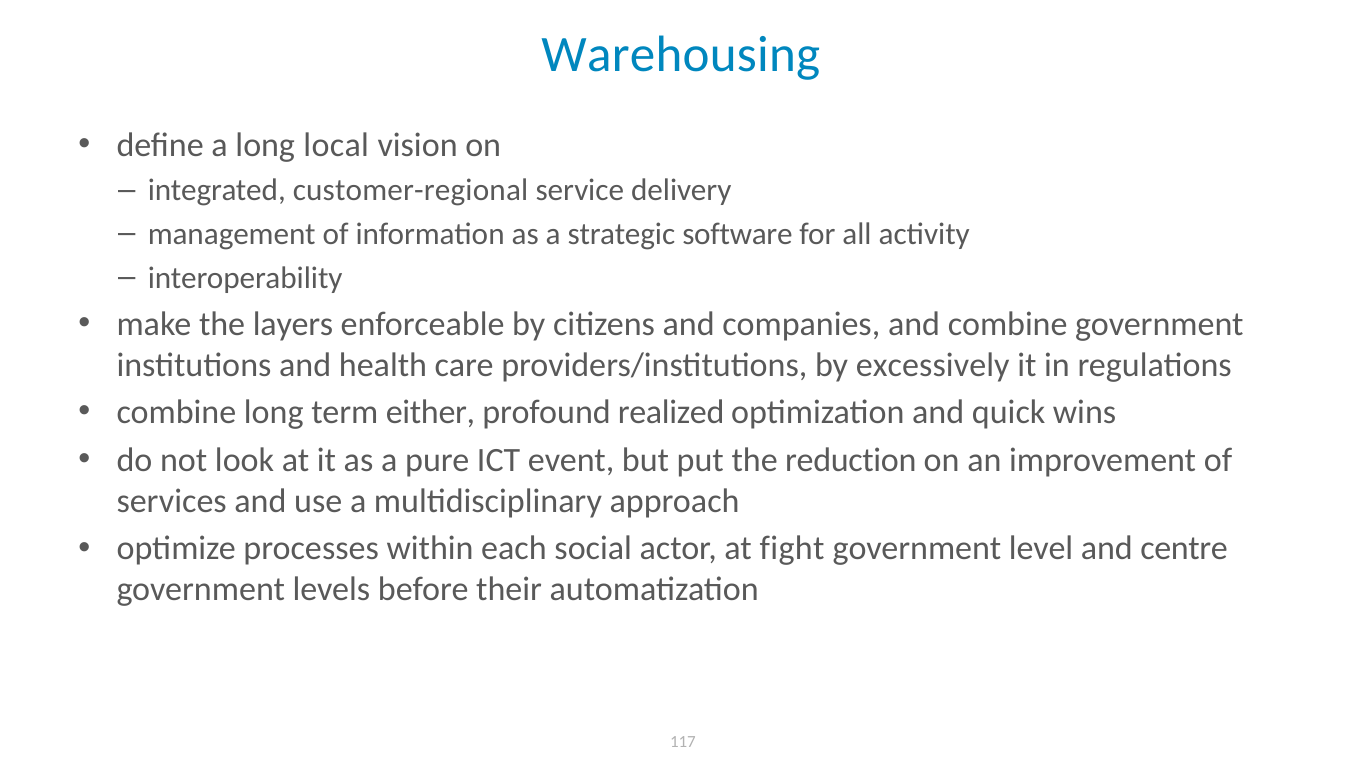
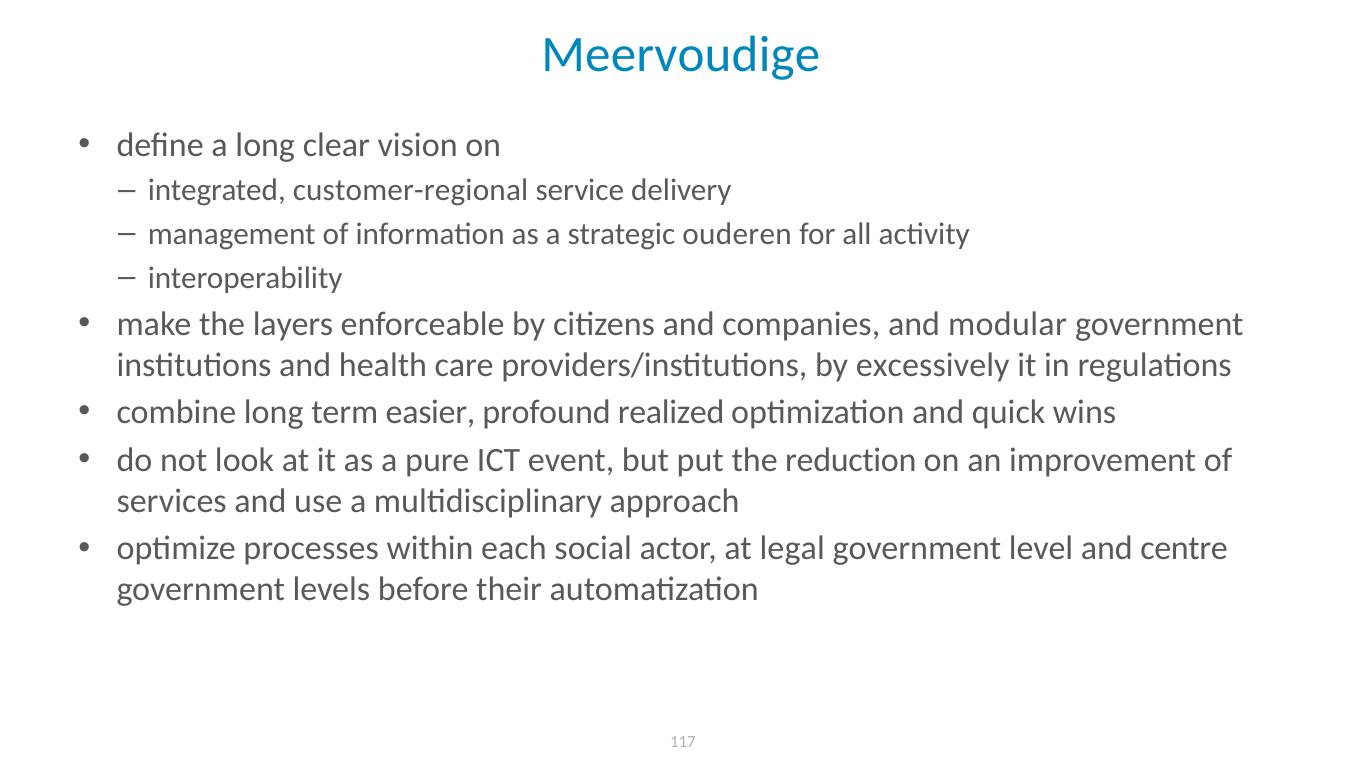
Warehousing: Warehousing -> Meervoudige (681, 54)
local: local -> clear (336, 146)
software: software -> ouderen (737, 234)
and combine: combine -> modular (1007, 324)
either: either -> easier (430, 413)
fight: fight -> legal (792, 549)
